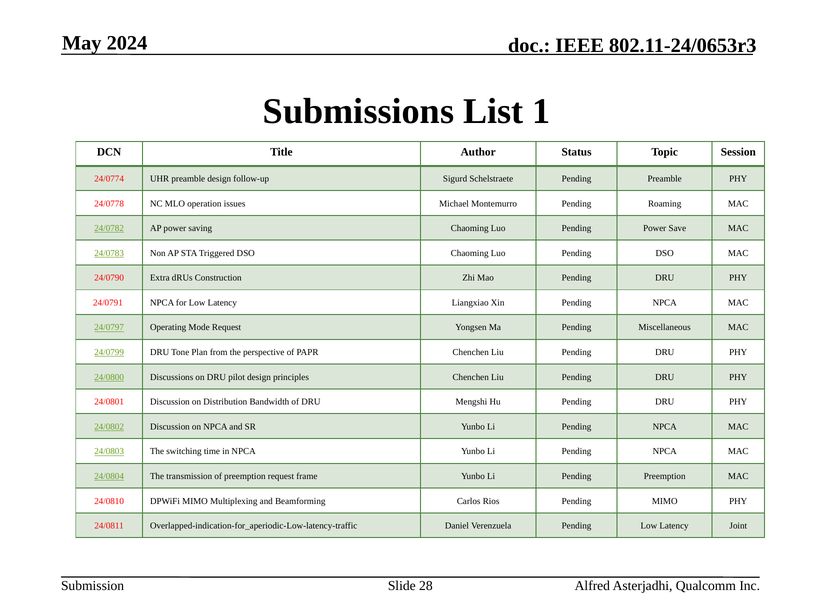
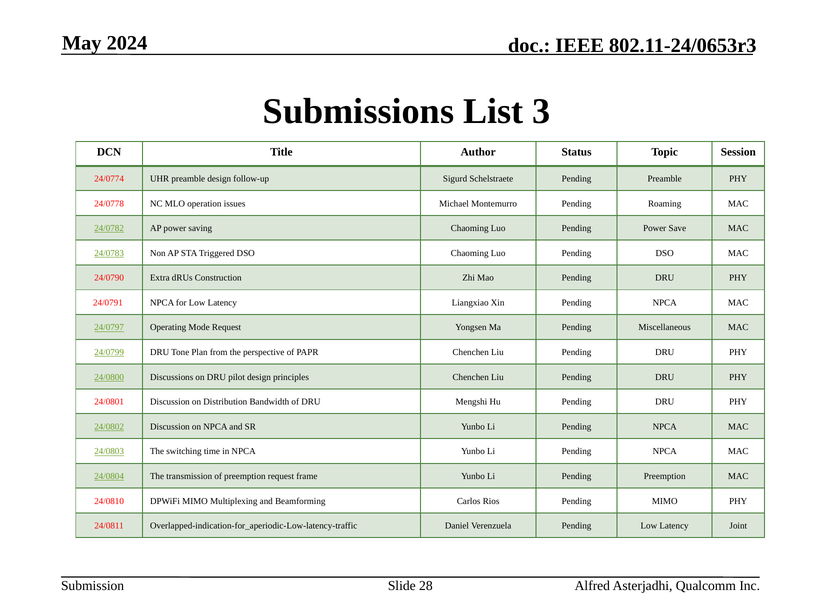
1: 1 -> 3 (541, 111)
